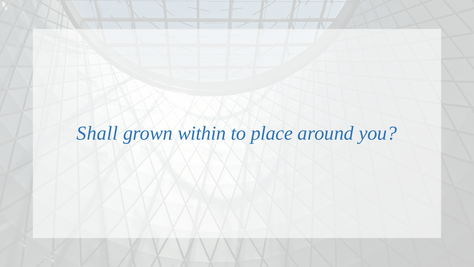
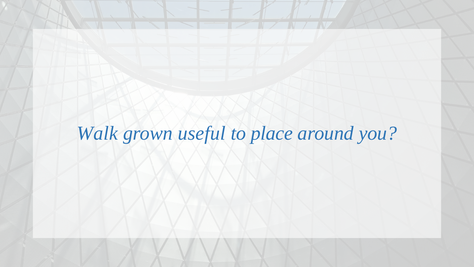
Shall: Shall -> Walk (97, 133)
within: within -> useful (202, 133)
